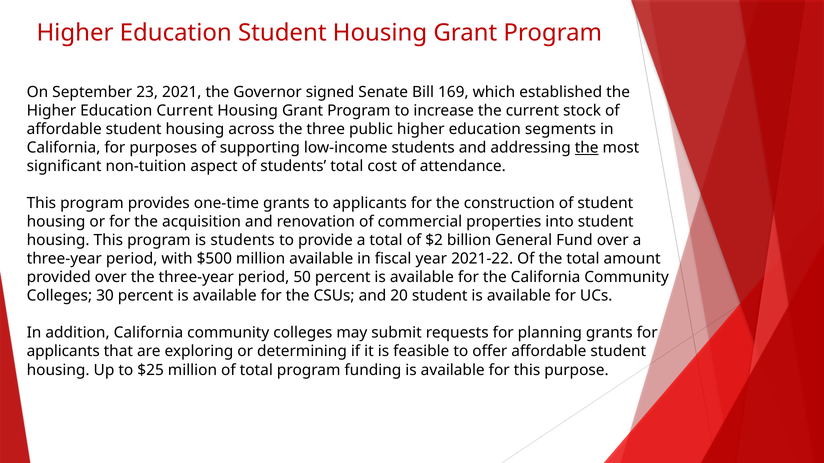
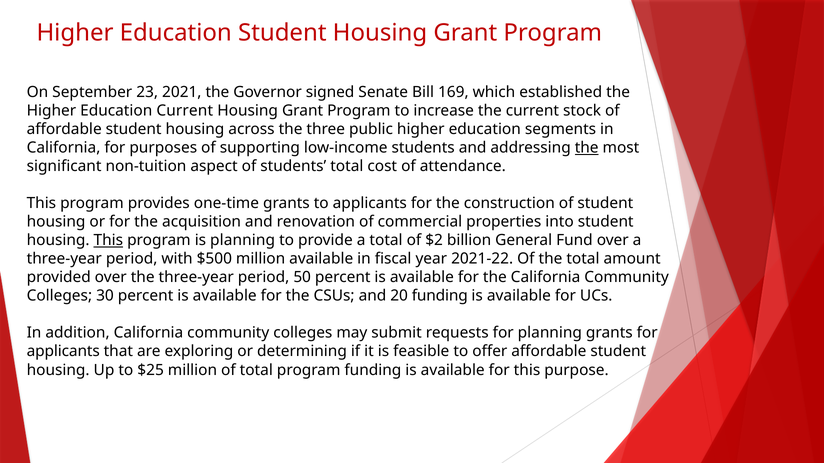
This underline: none -> present (108, 241)
is students: students -> planning (243, 241)
20 student: student -> funding (440, 296)
